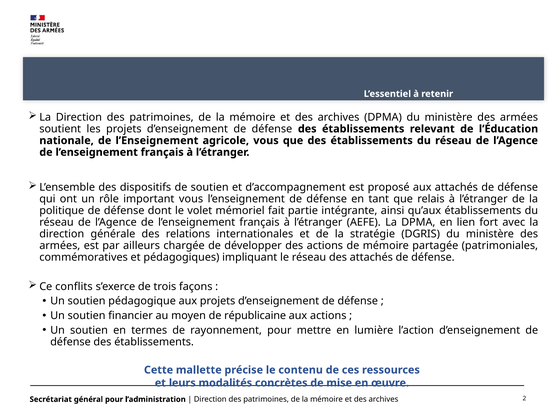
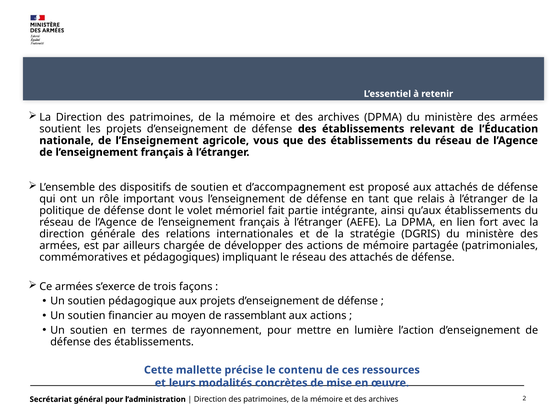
Ce conflits: conflits -> armées (74, 287)
républicaine: républicaine -> rassemblant (255, 316)
